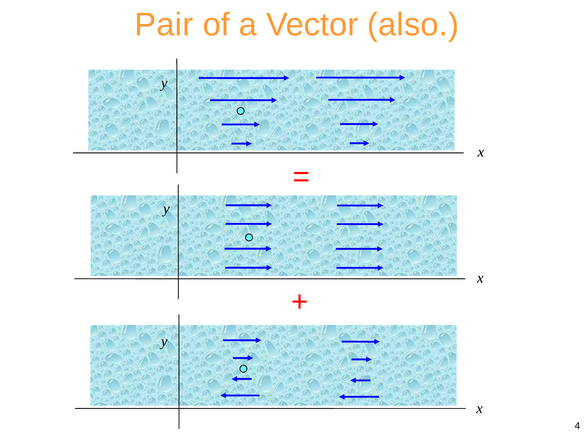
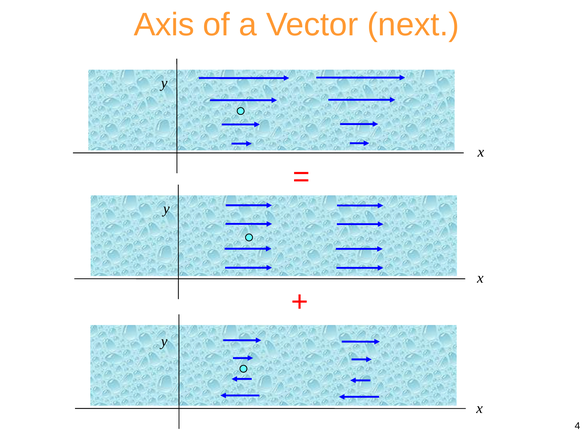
Pair: Pair -> Axis (164, 25)
also: also -> next (413, 25)
